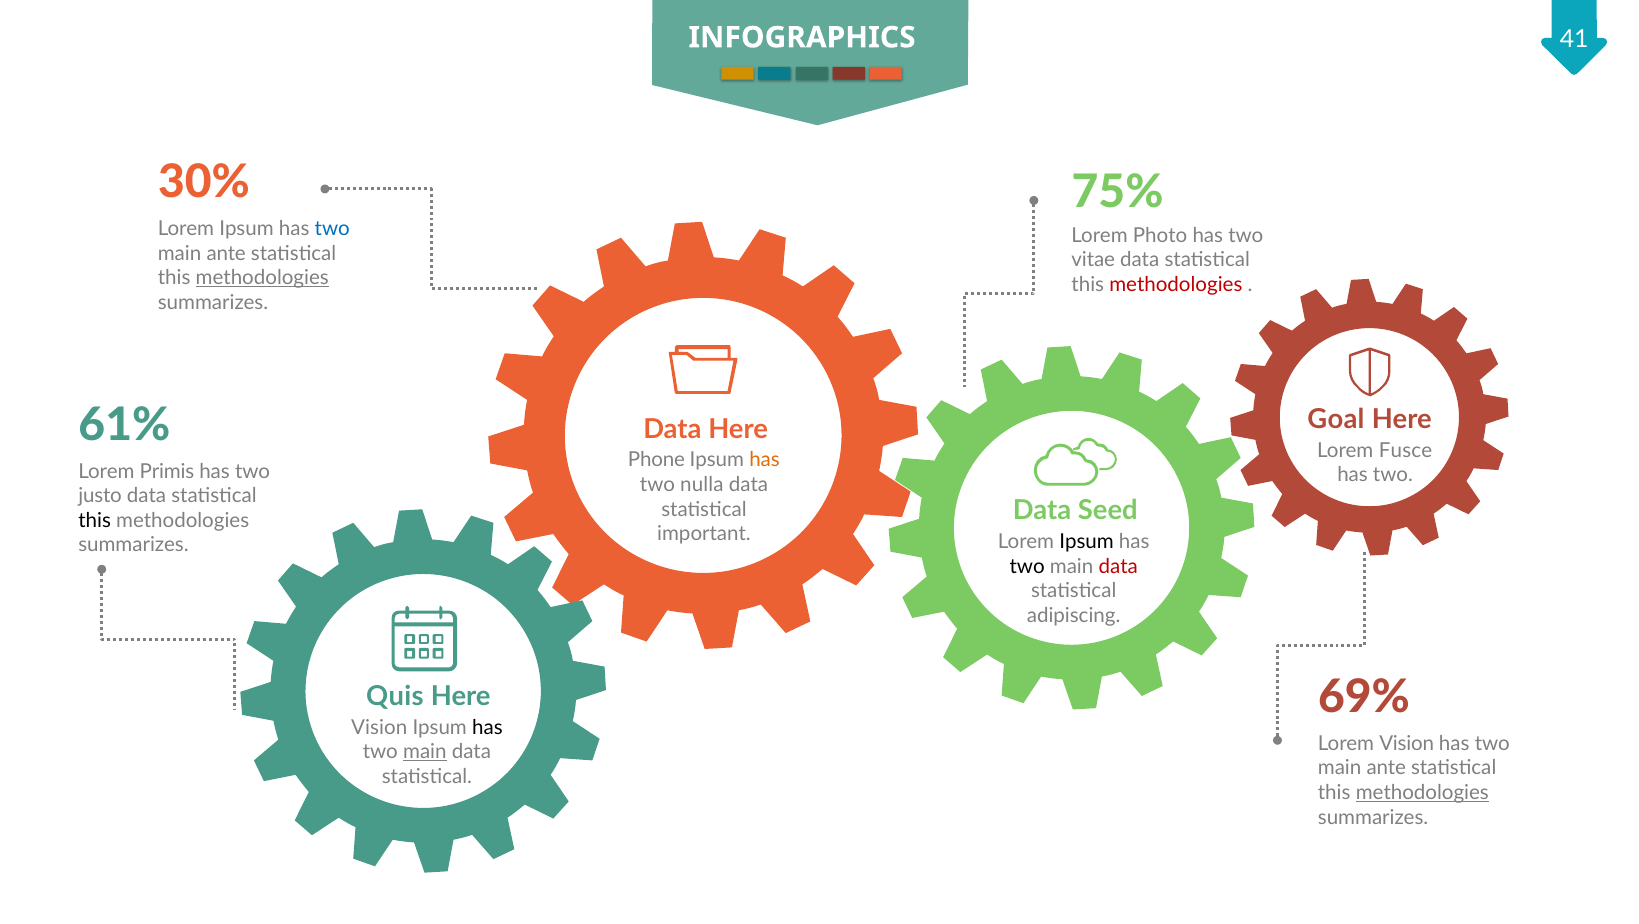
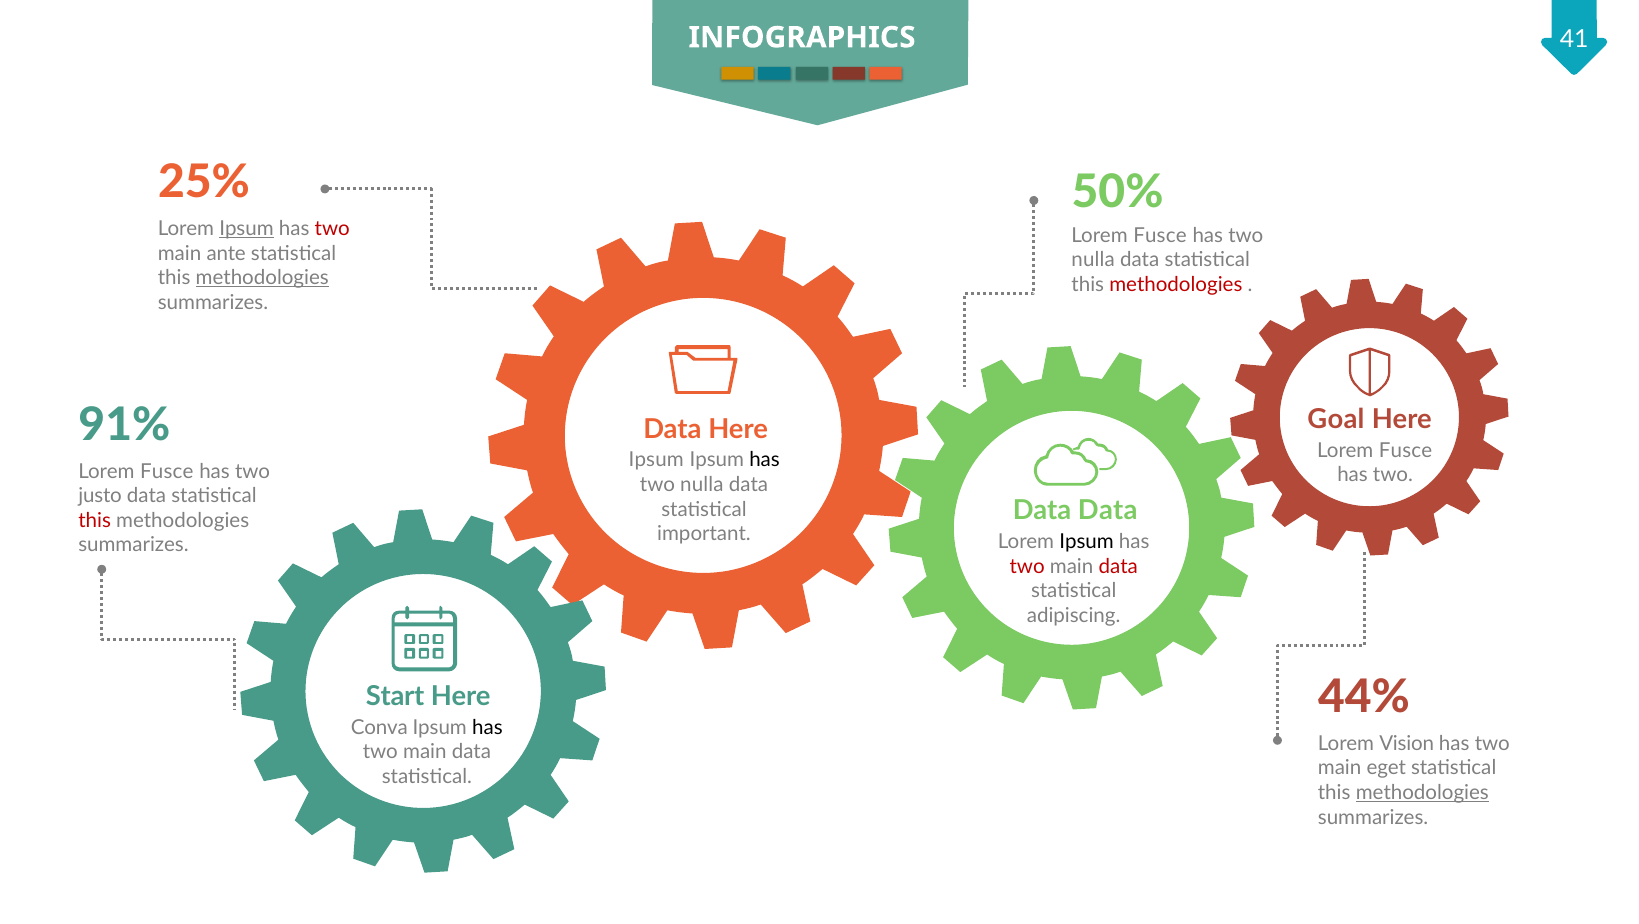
30%: 30% -> 25% (204, 183)
75%: 75% -> 50% (1118, 192)
Ipsum underline: none -> present (246, 229)
two colour: blue -> red (332, 229)
Photo: Photo -> Fusce (1160, 236)
vitae: vitae -> nulla (1093, 260)
61%: 61% -> 91% (124, 425)
Phone: Phone -> Ipsum (656, 460)
has colour: orange -> black (765, 460)
Primis: Primis -> Fusce (167, 471)
Data Seed: Seed -> Data (1108, 511)
this colour: black -> red (95, 521)
two colour: black -> red (1027, 566)
69%: 69% -> 44% (1364, 697)
Quis: Quis -> Start (395, 696)
Vision: Vision -> Conva (379, 727)
main underline: present -> none (425, 752)
ante: ante -> eget (1386, 768)
